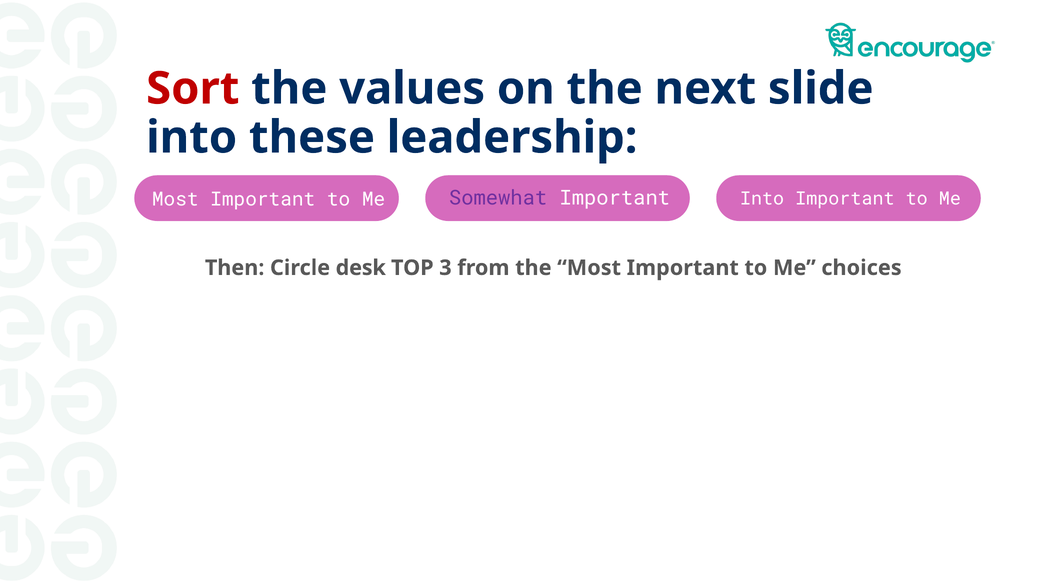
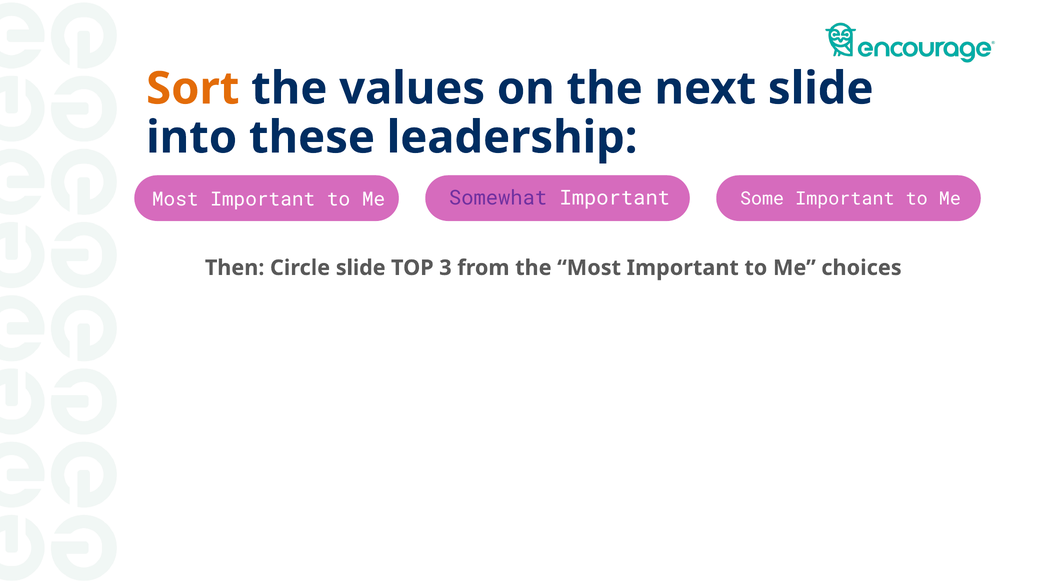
Sort colour: red -> orange (193, 89)
Important Into: Into -> Some (762, 199)
Circle desk: desk -> slide (361, 268)
